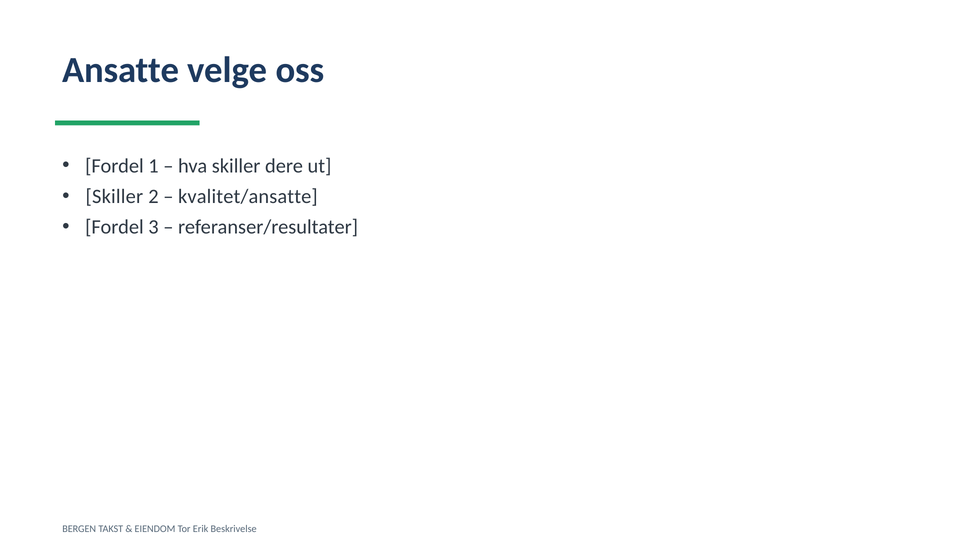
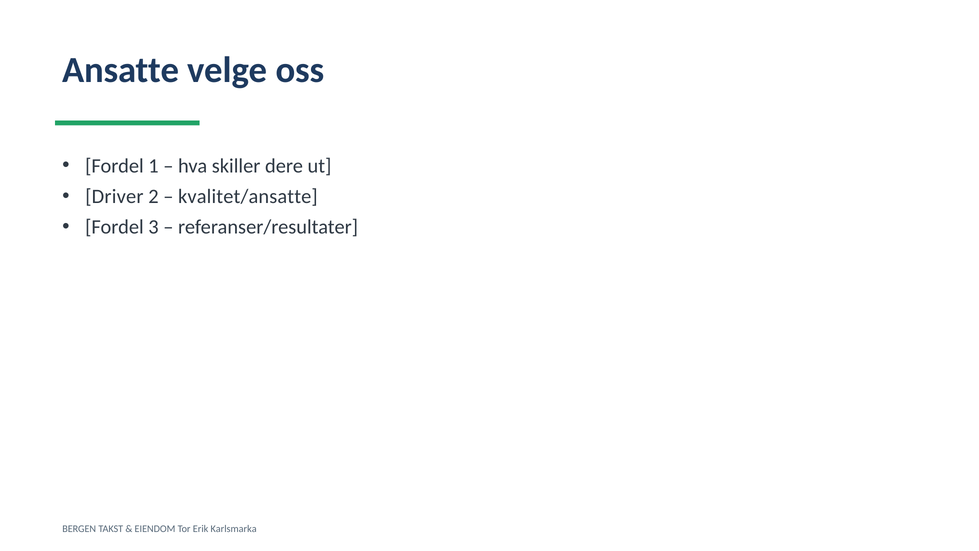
Skiller: Skiller -> Driver (114, 196)
Beskrivelse: Beskrivelse -> Karlsmarka (234, 528)
